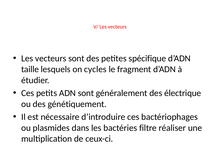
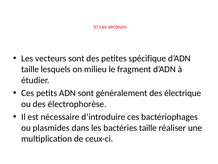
cycles: cycles -> milieu (95, 69)
génétiquement: génétiquement -> électrophorèse (77, 104)
bactéries filtre: filtre -> taille (148, 127)
